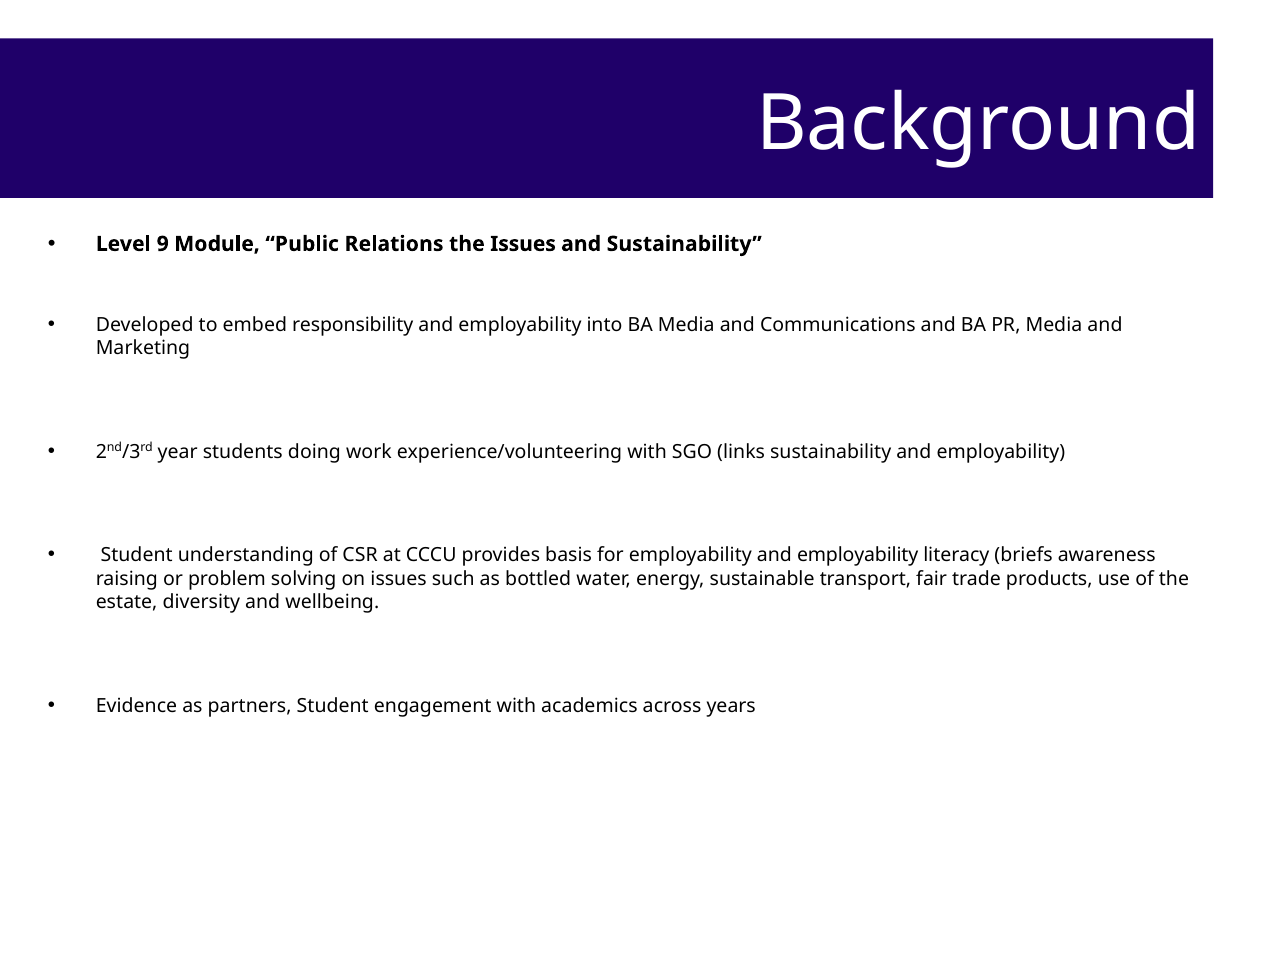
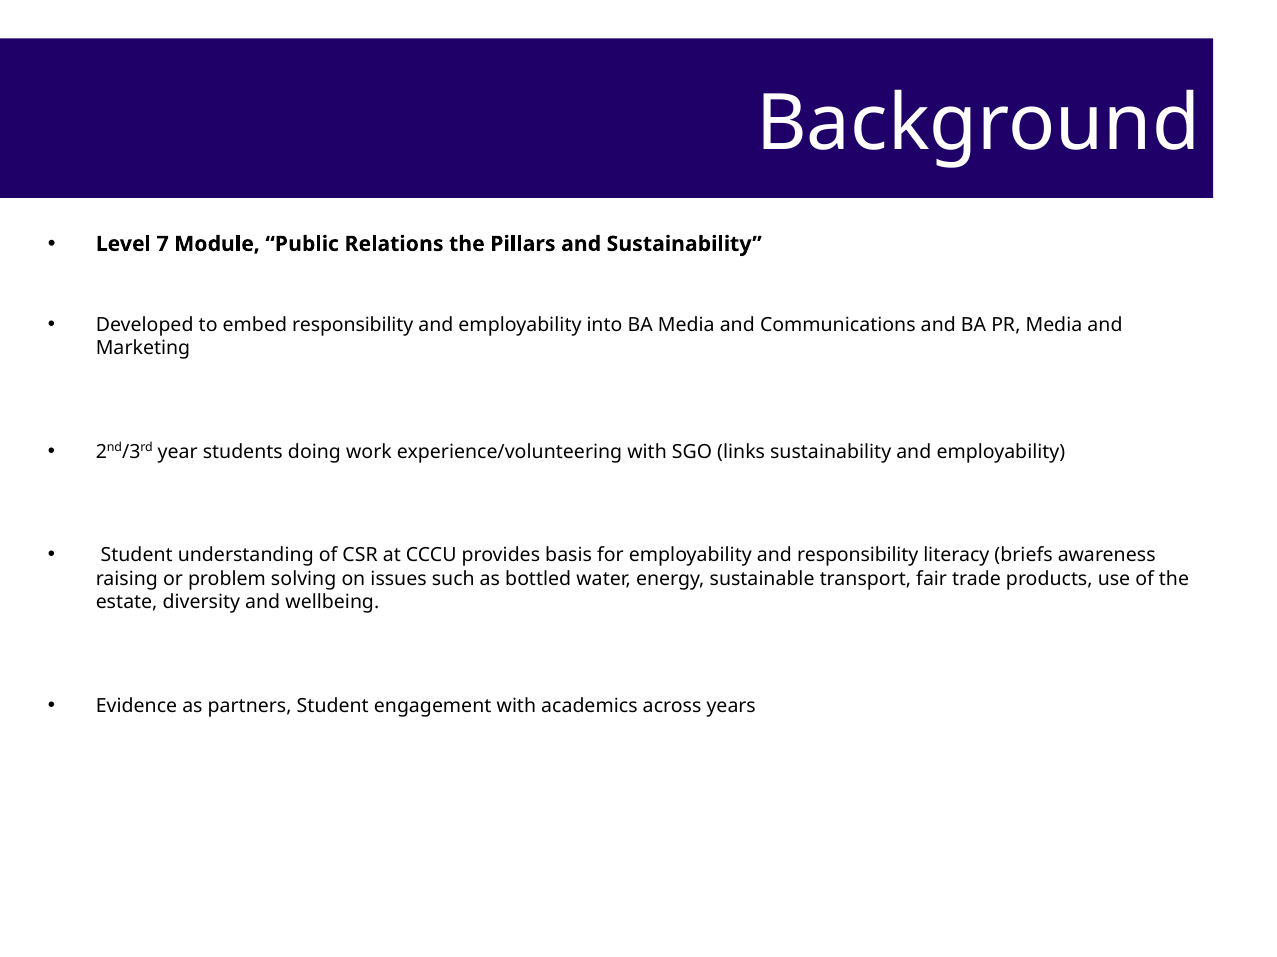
9: 9 -> 7 (163, 244)
the Issues: Issues -> Pillars (523, 244)
employability and employability: employability -> responsibility (858, 556)
